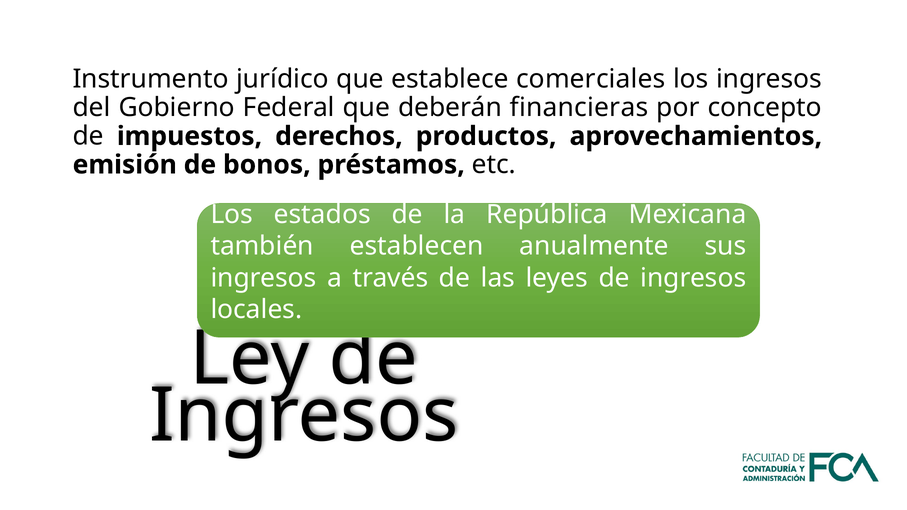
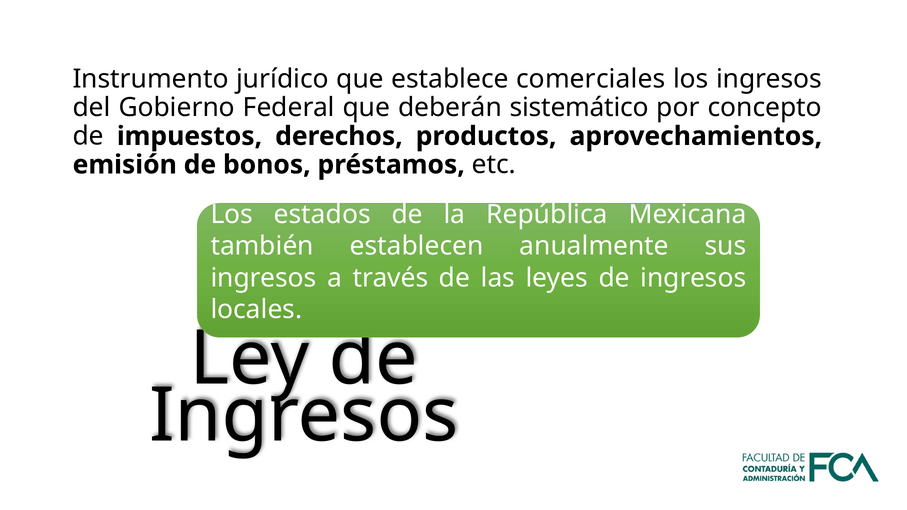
financieras: financieras -> sistemático (579, 108)
